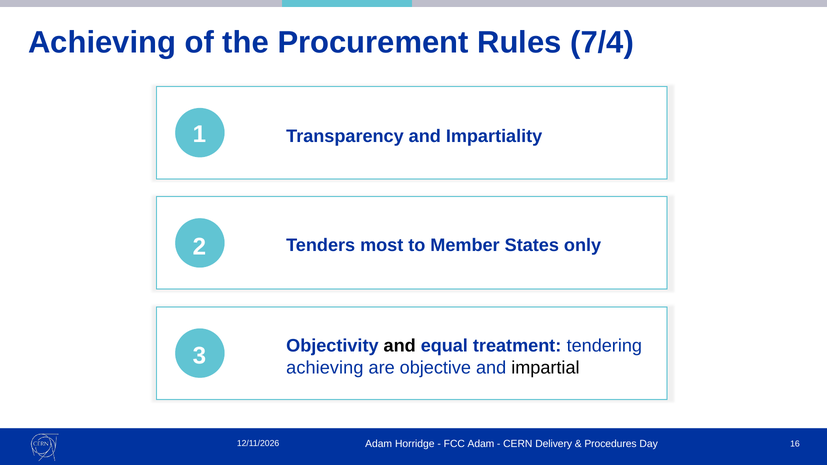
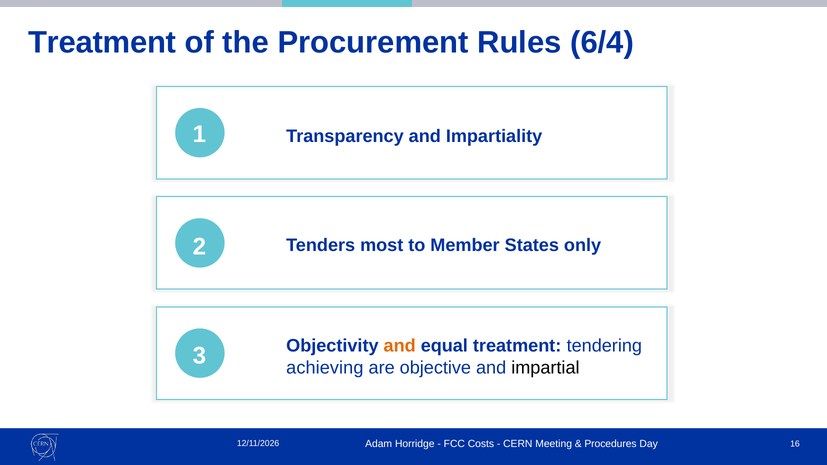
Achieving: Achieving -> Treatment (102, 43)
7/4: 7/4 -> 6/4 (602, 43)
and colour: black -> orange (400, 346)
FCC Adam: Adam -> Costs (481, 444)
Delivery: Delivery -> Meeting (554, 444)
